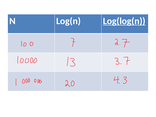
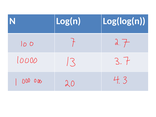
Log(log(n underline: present -> none (124, 21)
